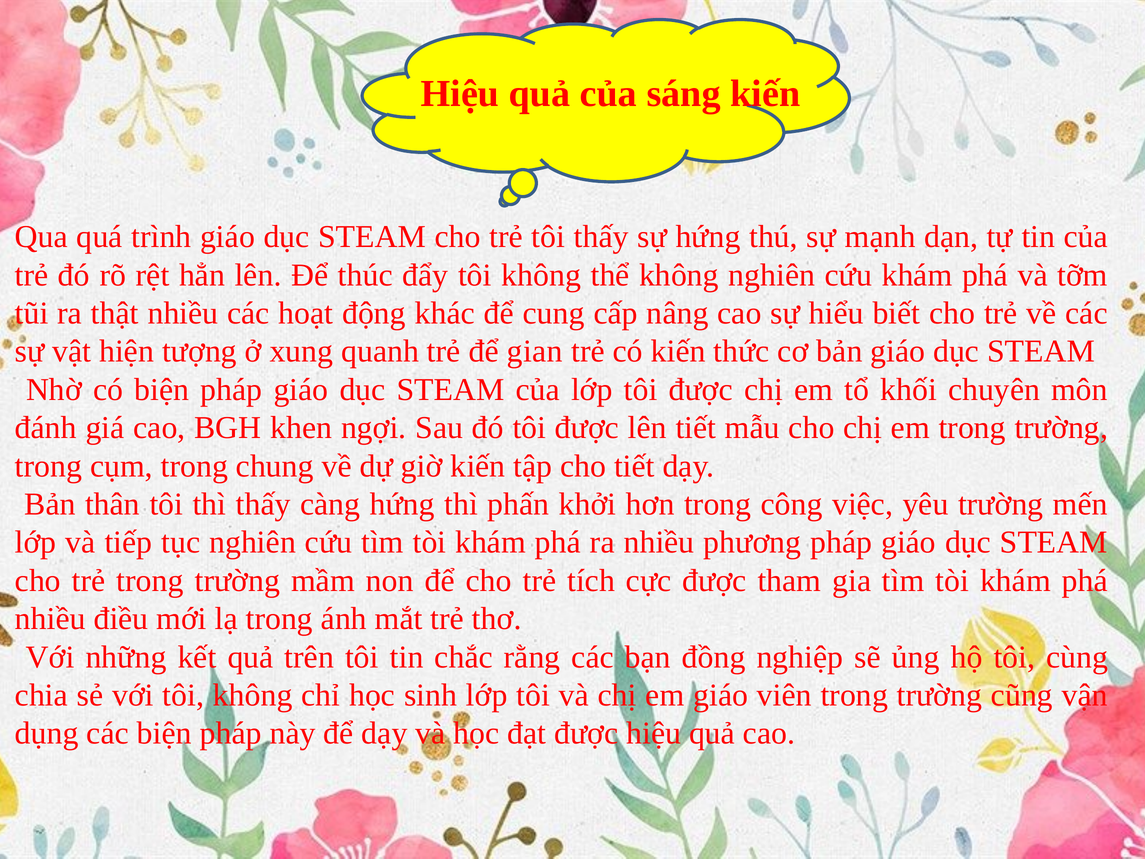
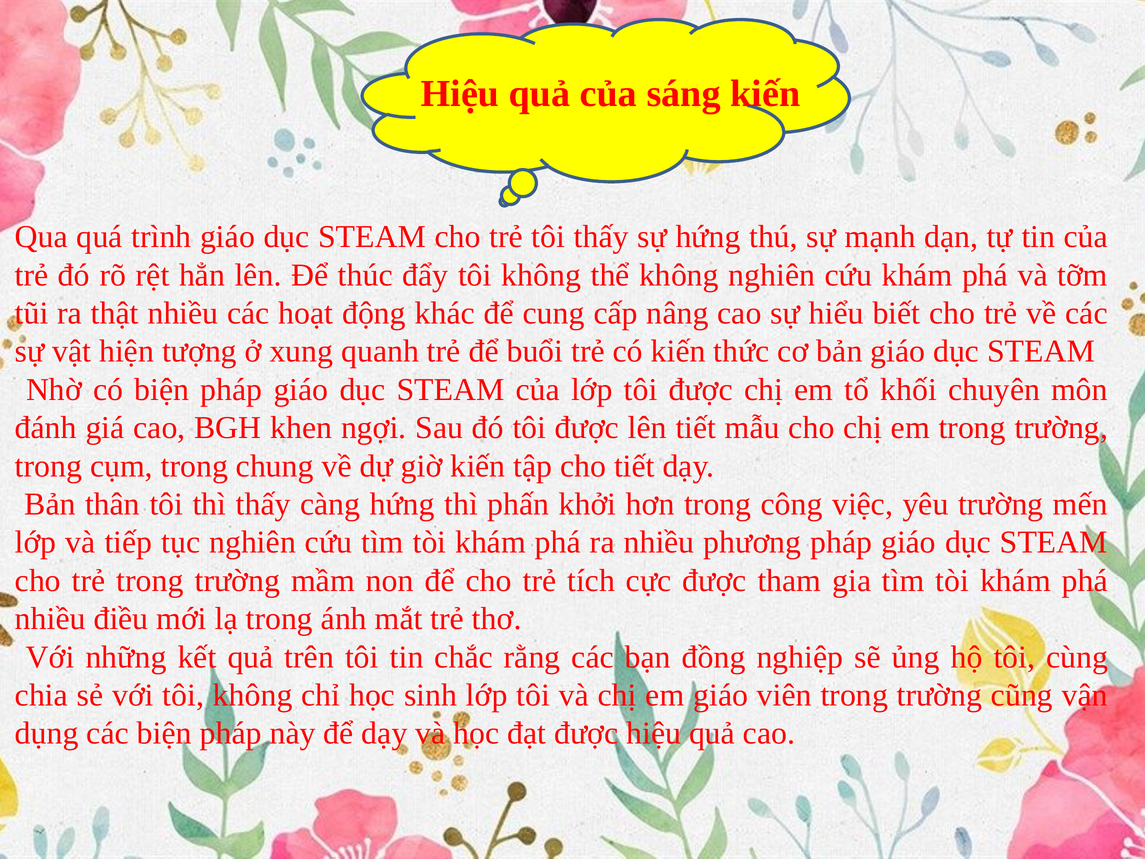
gian: gian -> buổi (535, 351)
